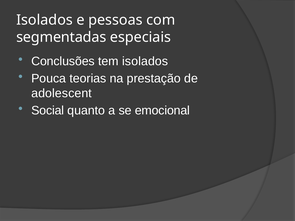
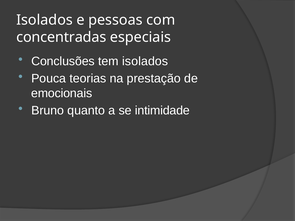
segmentadas: segmentadas -> concentradas (61, 37)
adolescent: adolescent -> emocionais (62, 93)
Social: Social -> Bruno (48, 110)
emocional: emocional -> intimidade (162, 110)
